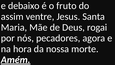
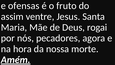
debaixo: debaixo -> ofensas (24, 6)
